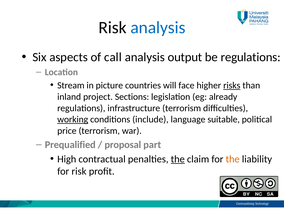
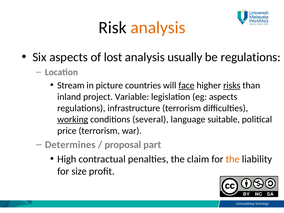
analysis colour: blue -> orange (158, 27)
call: call -> lost (113, 57)
output: output -> usually (185, 57)
face underline: none -> present (186, 85)
Sections: Sections -> Variable (132, 97)
eg already: already -> aspects (223, 97)
include: include -> several (150, 119)
Prequalified: Prequalified -> Determines (70, 145)
the underline: present -> none (178, 159)
for risk: risk -> size (79, 171)
